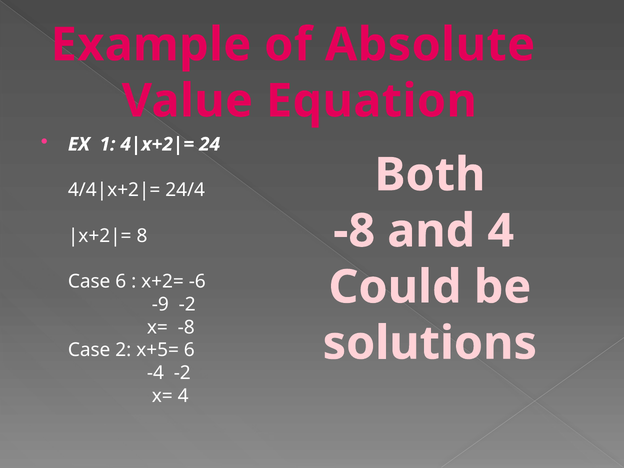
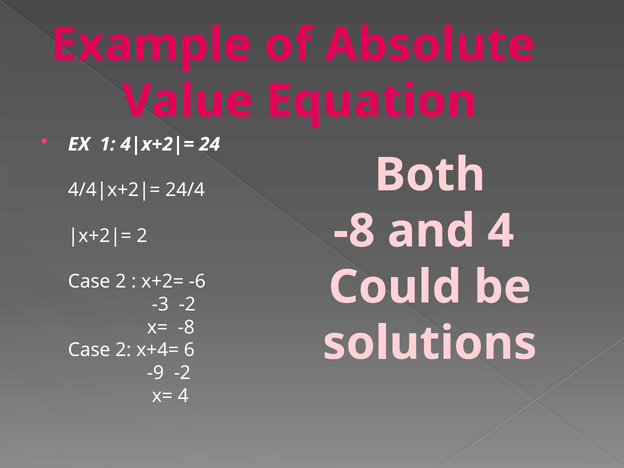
8: 8 -> 2 (142, 236)
6: 6 -> 2 (121, 282)
-9: -9 -> -3 (160, 304)
x+5=: x+5= -> x+4= (158, 350)
-4: -4 -> -9 (155, 373)
